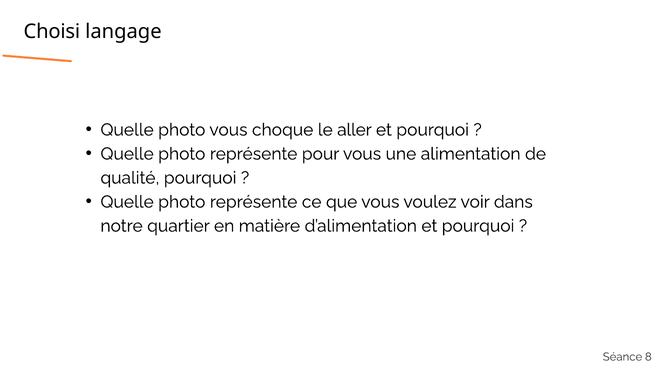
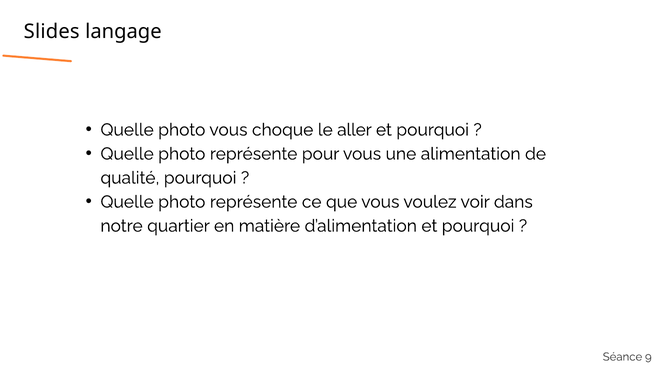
Choisi: Choisi -> Slides (52, 32)
8: 8 -> 9 (648, 357)
